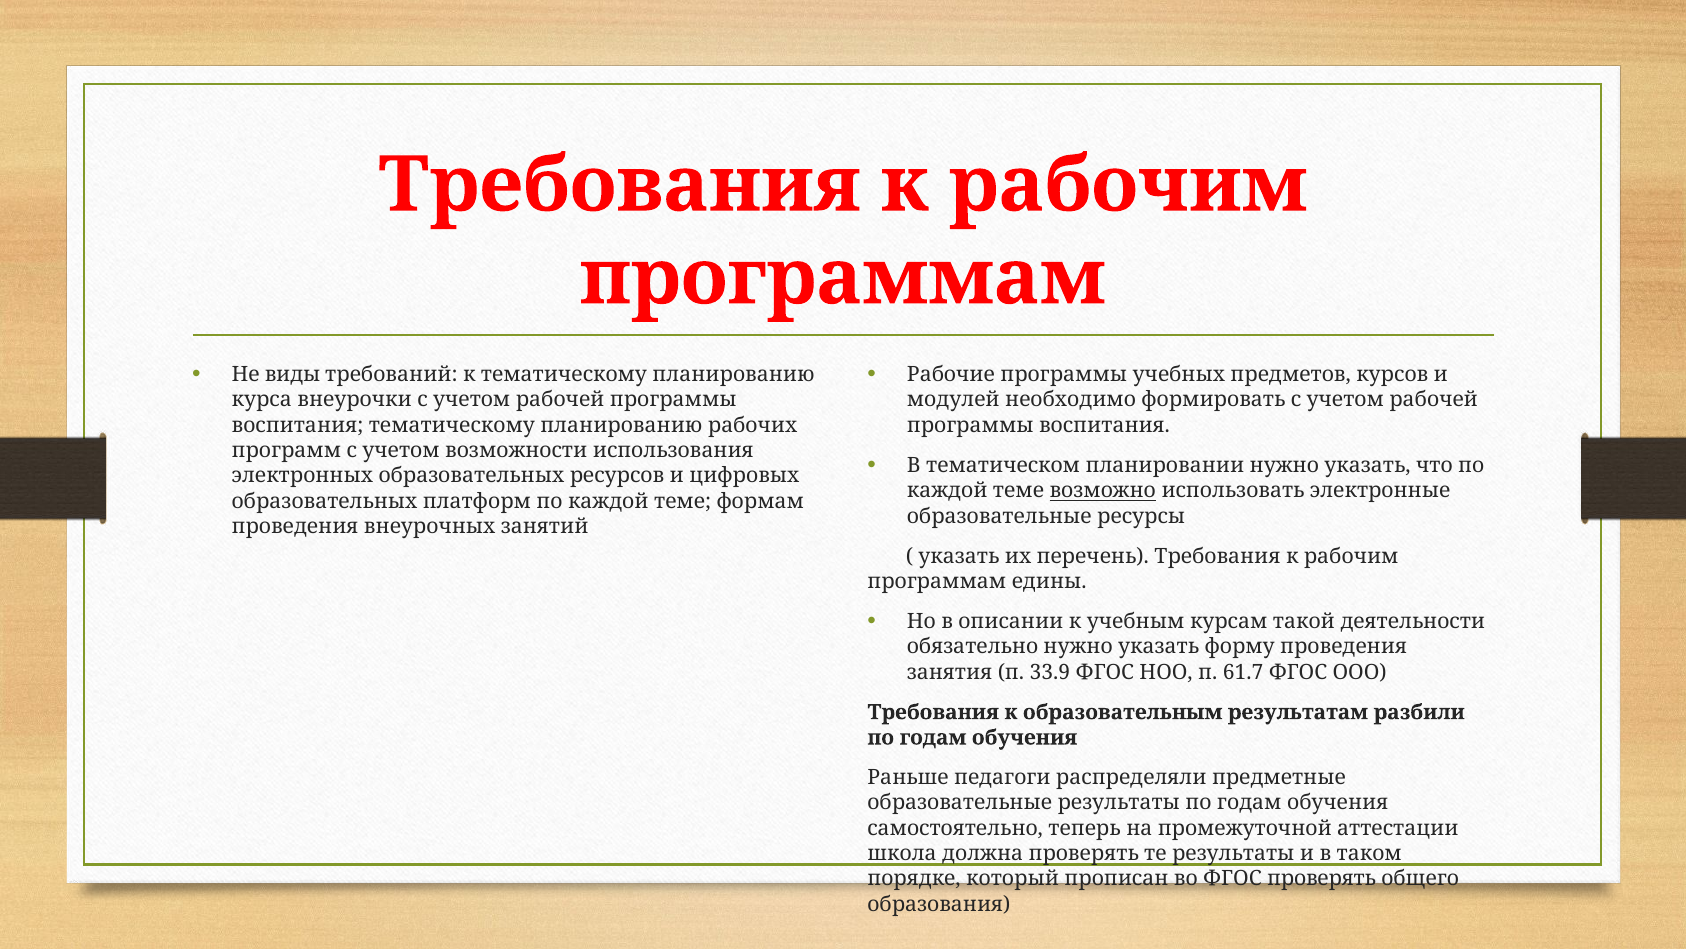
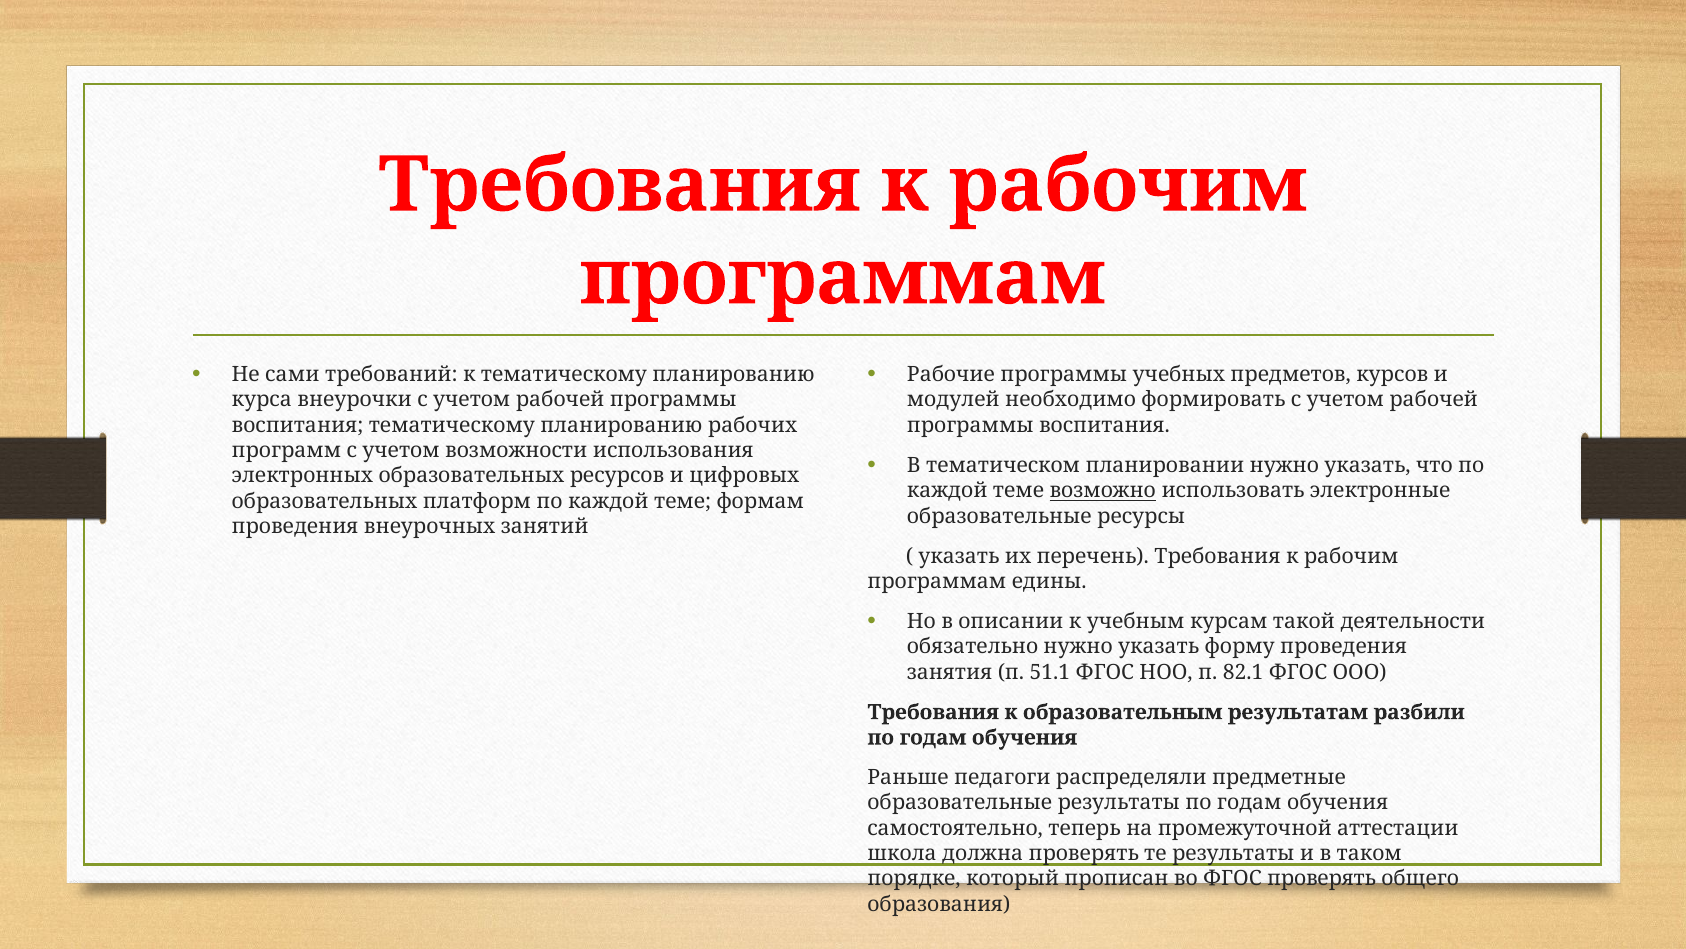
виды: виды -> сами (292, 374)
33.9: 33.9 -> 51.1 (1050, 672)
61.7: 61.7 -> 82.1 (1243, 672)
